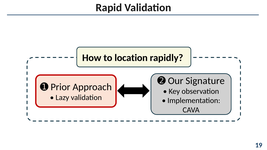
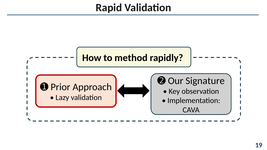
location: location -> method (131, 58)
